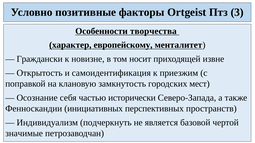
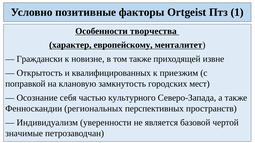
3: 3 -> 1 (237, 12)
том носит: носит -> также (140, 59)
самоидентификация: самоидентификация -> квалифицированных (111, 73)
исторически: исторически -> культурного (132, 98)
инициативных: инициативных -> региональных (94, 109)
подчеркнуть: подчеркнуть -> уверенности (106, 123)
